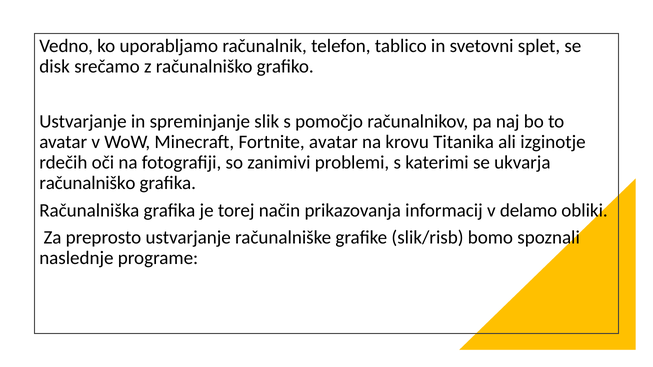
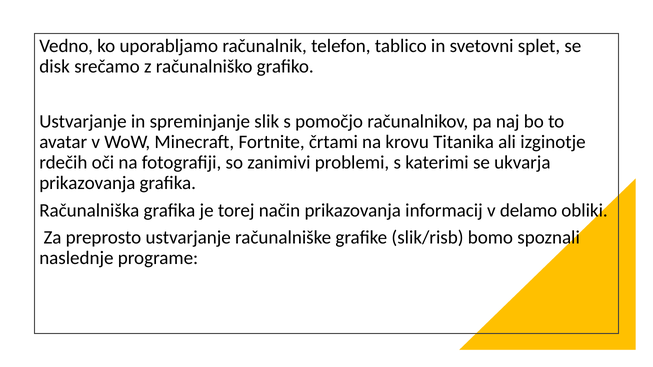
Fortnite avatar: avatar -> črtami (333, 142)
računalniško: računalniško -> prikazovanja (87, 183)
